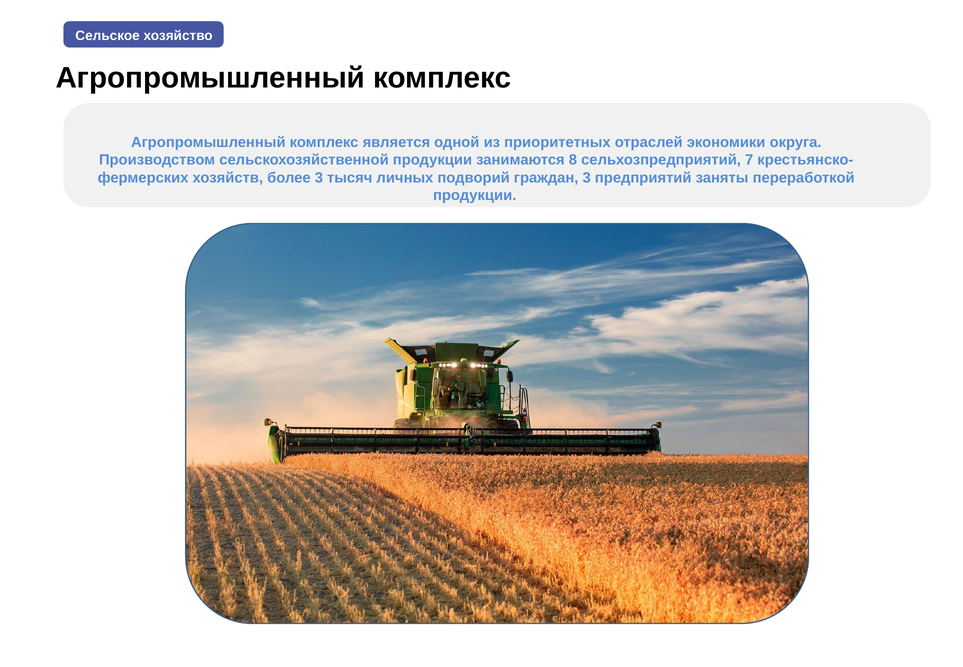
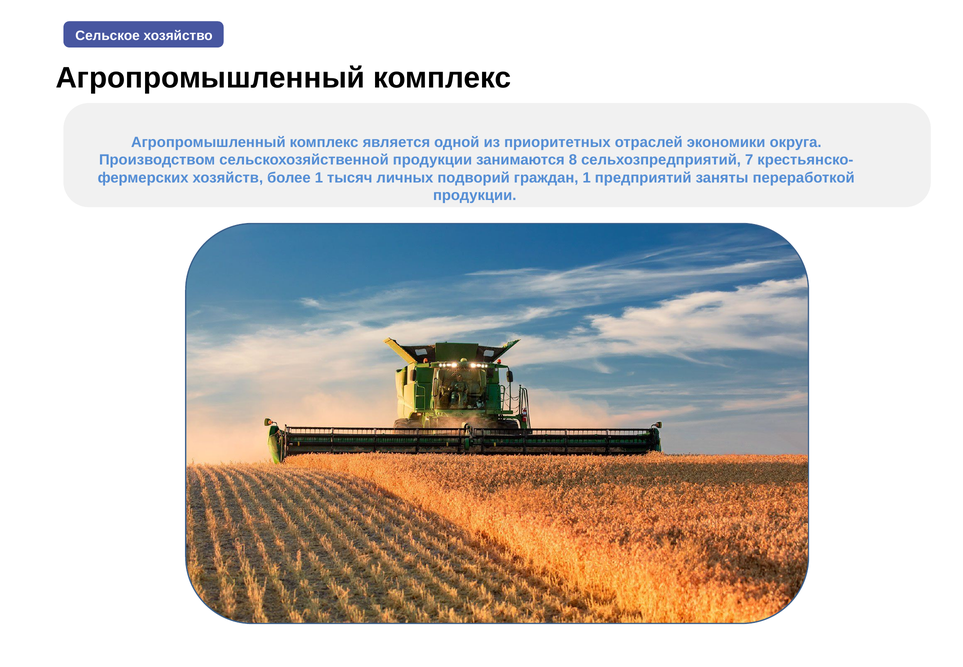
более 3: 3 -> 1 (319, 178)
граждан 3: 3 -> 1 (587, 178)
